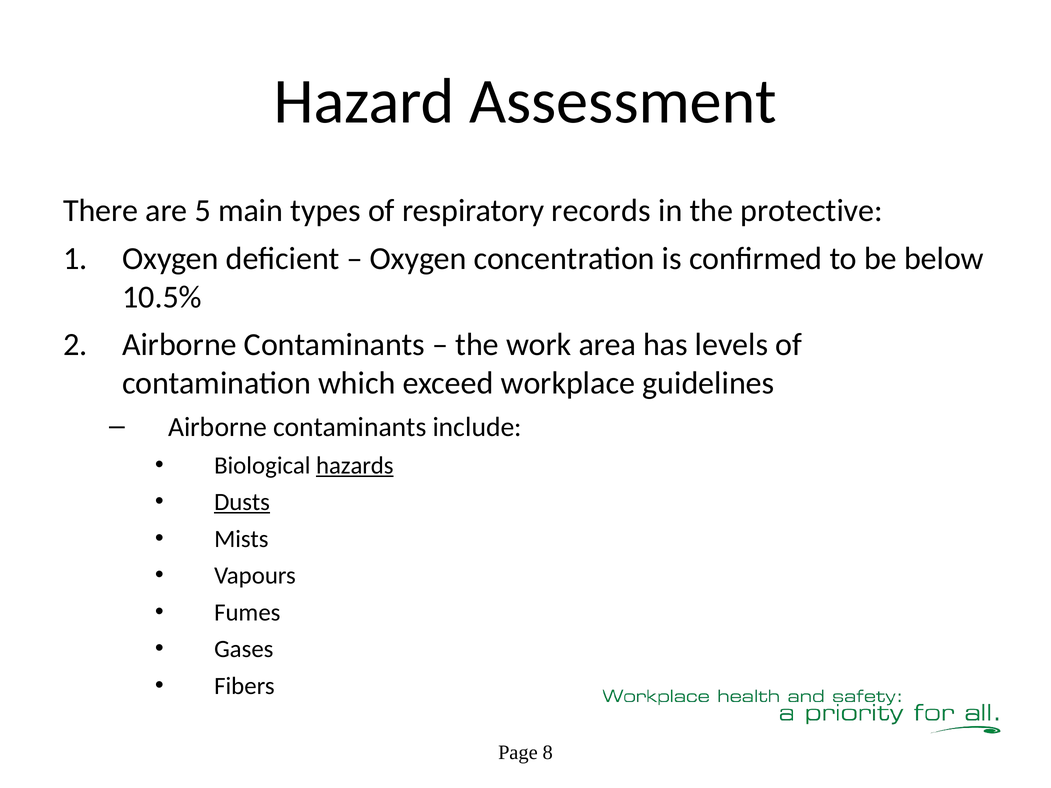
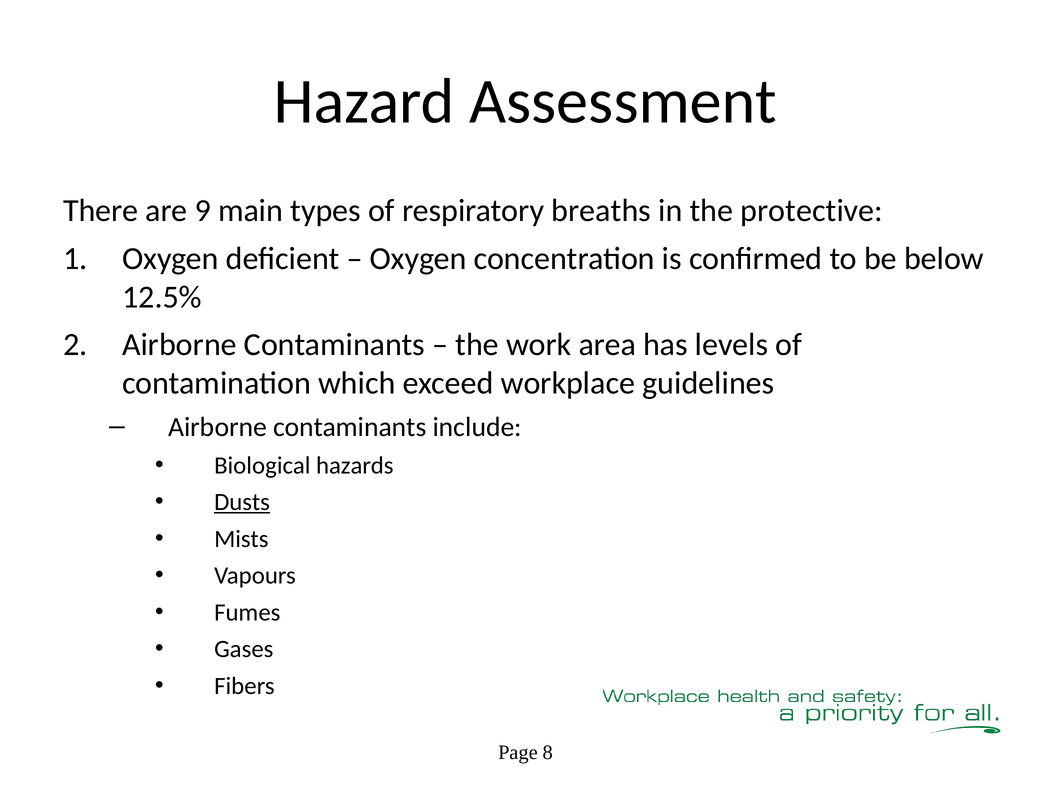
5: 5 -> 9 (203, 211)
records: records -> breaths (601, 211)
10.5%: 10.5% -> 12.5% (162, 297)
hazards underline: present -> none (355, 466)
